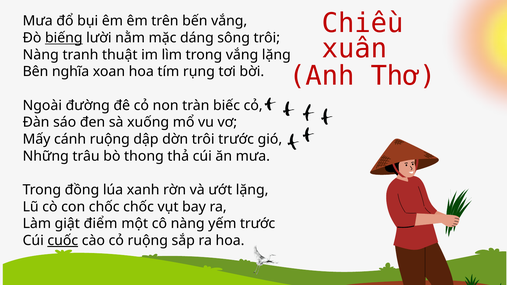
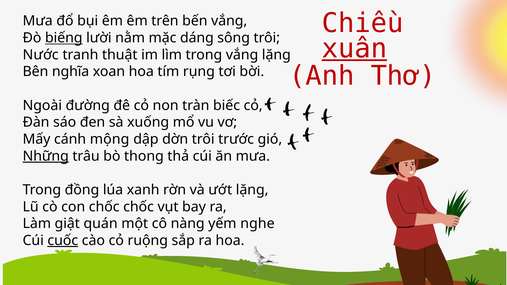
xuân underline: none -> present (354, 49)
Nàng: Nàng -> Nước (41, 55)
cánh ruộng: ruộng -> mộng (110, 139)
Những underline: none -> present (46, 156)
điểm: điểm -> quán (101, 224)
yếm trước: trước -> nghe (257, 224)
